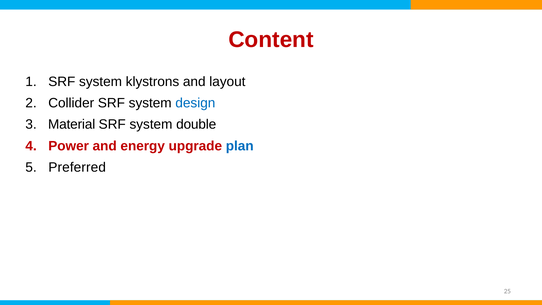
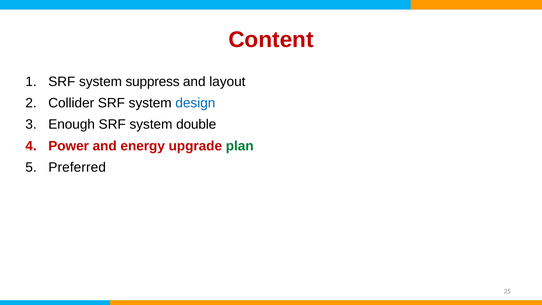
klystrons: klystrons -> suppress (153, 82)
Material: Material -> Enough (72, 124)
plan colour: blue -> green (240, 146)
